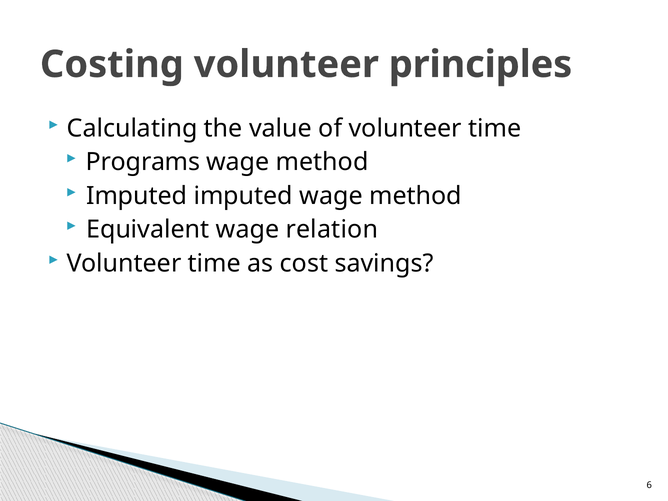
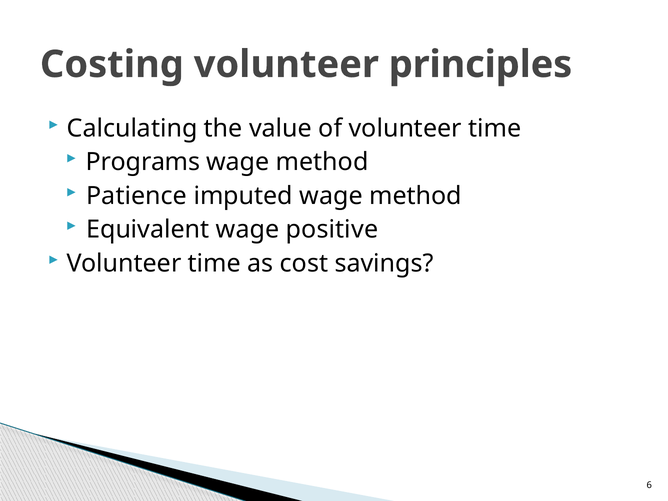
Imputed: Imputed -> Patience (137, 196)
relation: relation -> positive (332, 230)
